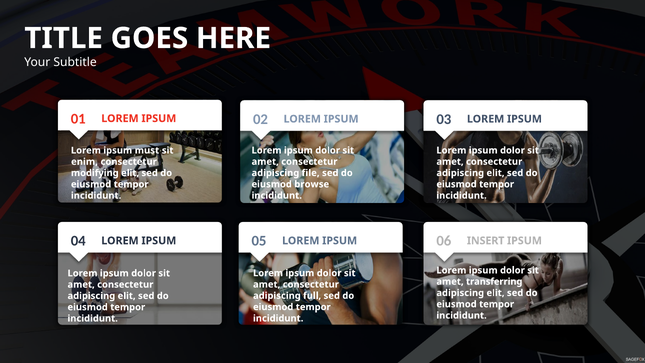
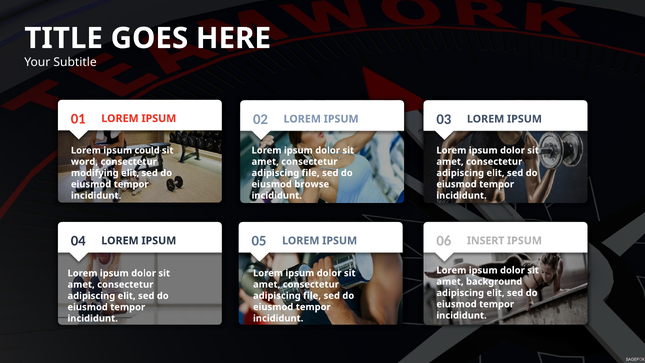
must: must -> could (147, 150)
enim: enim -> word (84, 162)
transferring: transferring -> background (494, 281)
full: full -> file (312, 296)
